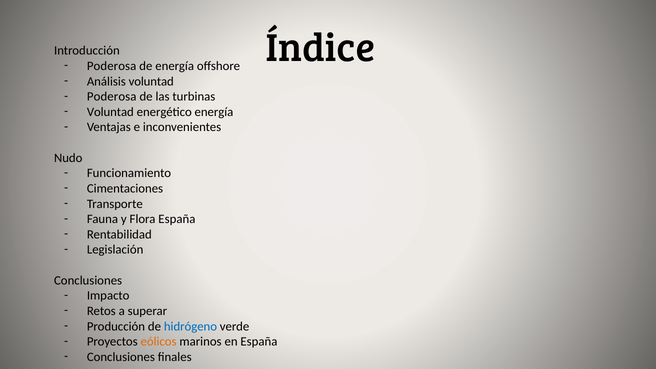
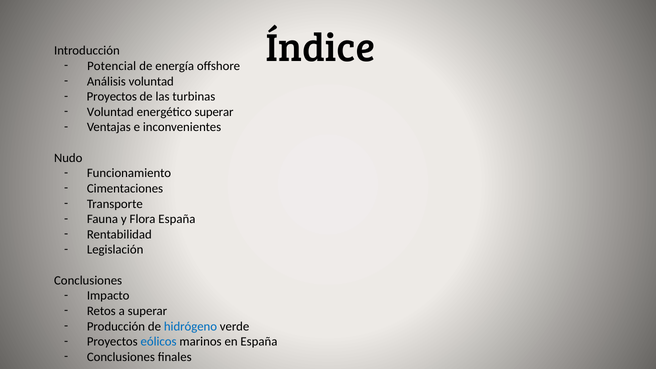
Poderosa: Poderosa -> Potencial (112, 66)
Poderosa: Poderosa -> Proyectos (112, 97)
energético energía: energía -> superar (214, 112)
eólicos colour: orange -> blue (159, 342)
